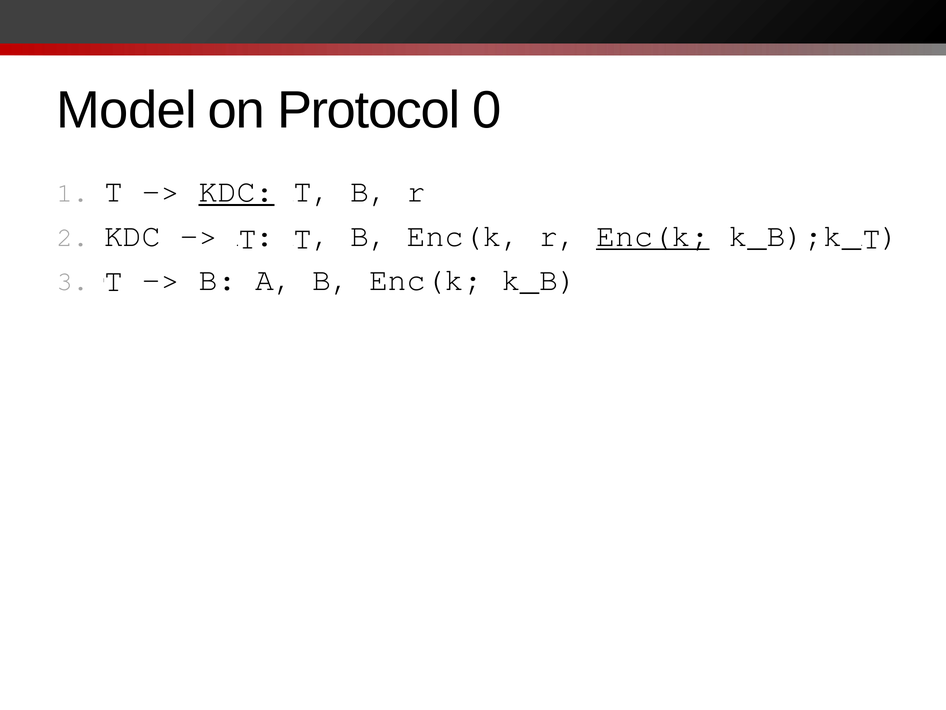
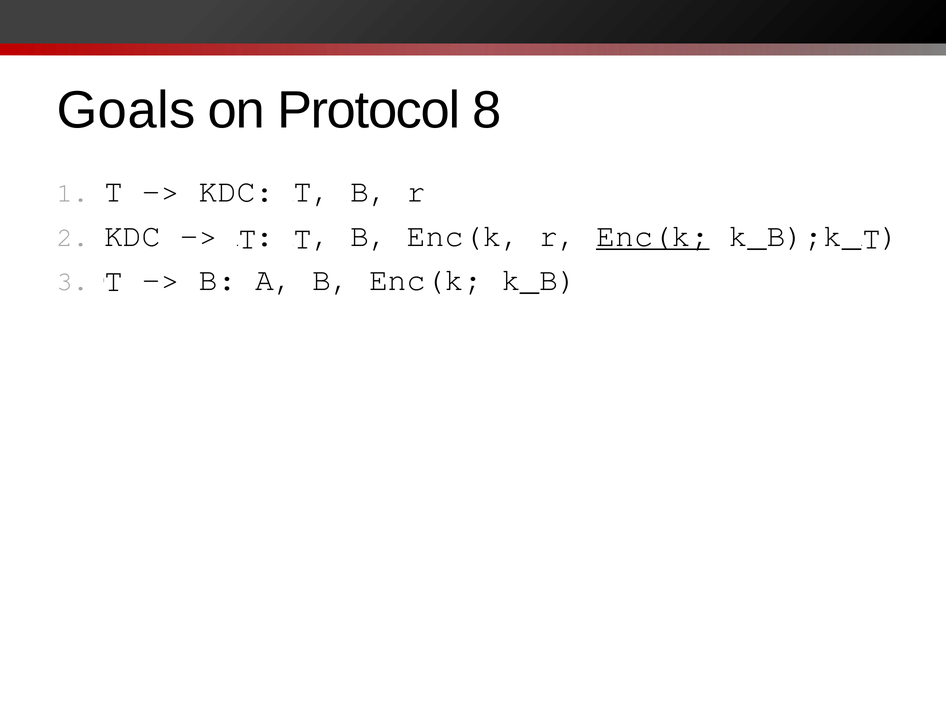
Model: Model -> Goals (126, 110)
0: 0 -> 8 (487, 110)
KDC underline: present -> none (237, 191)
